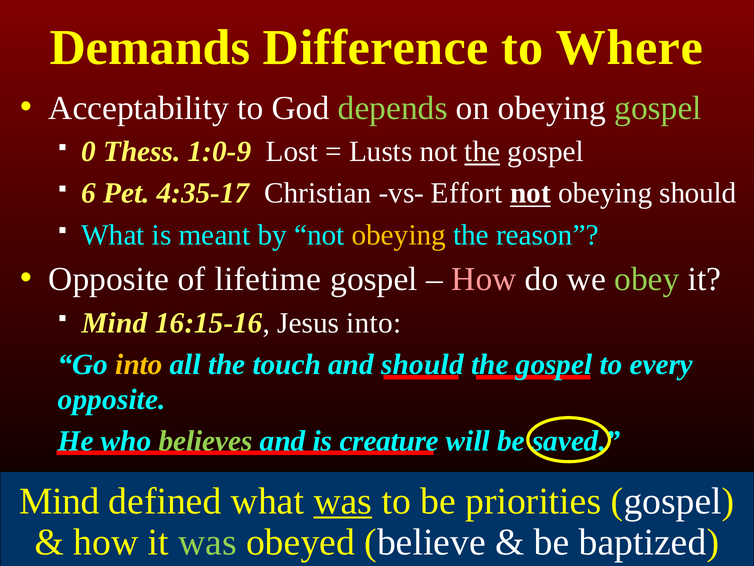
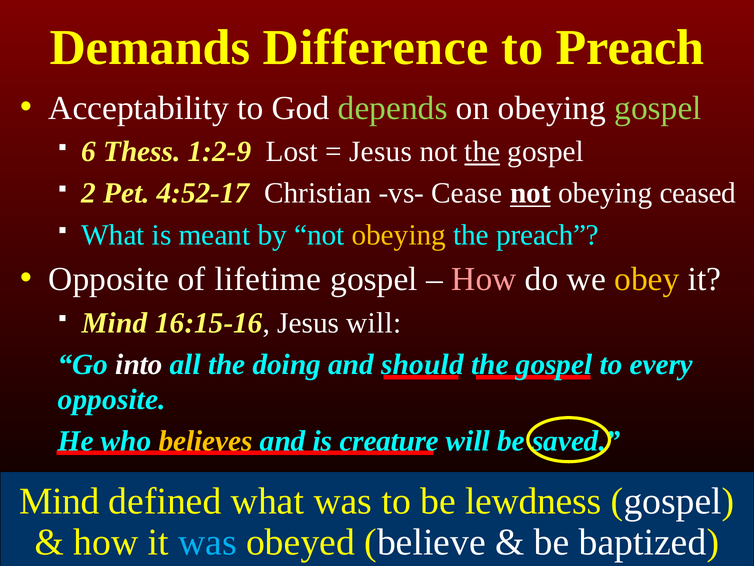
to Where: Where -> Preach (630, 47)
0: 0 -> 6 (89, 152)
1:0-9: 1:0-9 -> 1:2-9 (219, 152)
Lusts: Lusts -> Jesus (381, 152)
6: 6 -> 2 (89, 193)
4:35-17: 4:35-17 -> 4:52-17 (203, 193)
Effort: Effort -> Cease (467, 193)
obeying should: should -> ceased (698, 193)
the reason: reason -> preach (548, 235)
obey colour: light green -> yellow (647, 279)
Jesus into: into -> will (374, 323)
into colour: yellow -> white (139, 364)
touch: touch -> doing (287, 364)
believes colour: light green -> yellow (206, 441)
was underline: present -> none (343, 501)
priorities: priorities -> lewdness (533, 501)
was colour: light green -> light blue (207, 542)
